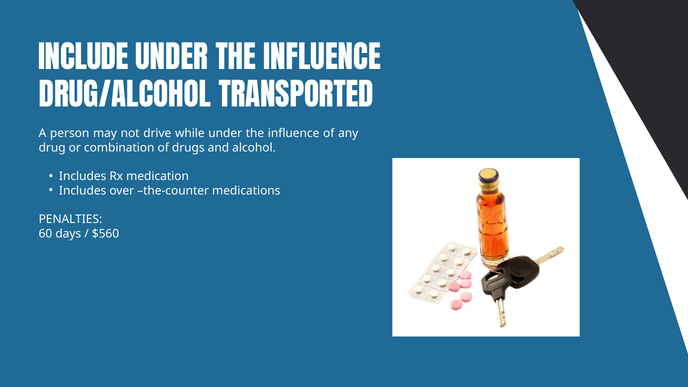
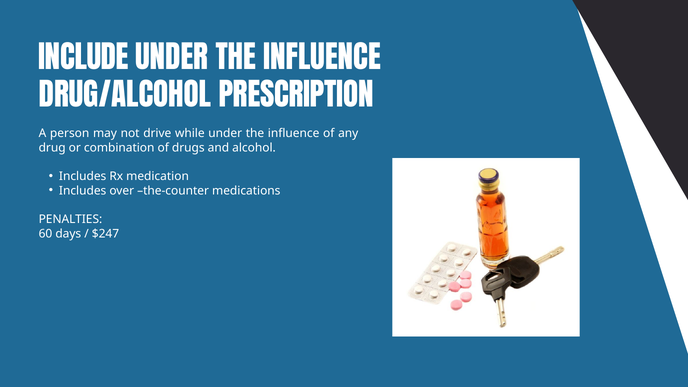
TRANSPORTED: TRANSPORTED -> PRESCRIPTION (296, 96)
$560: $560 -> $247 (105, 234)
